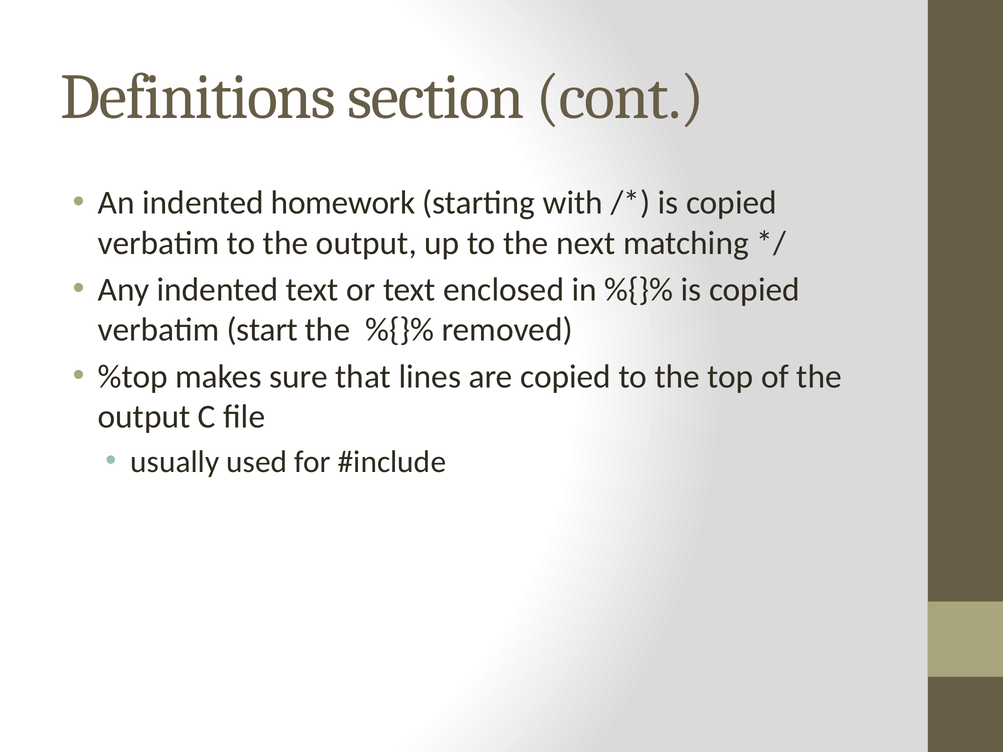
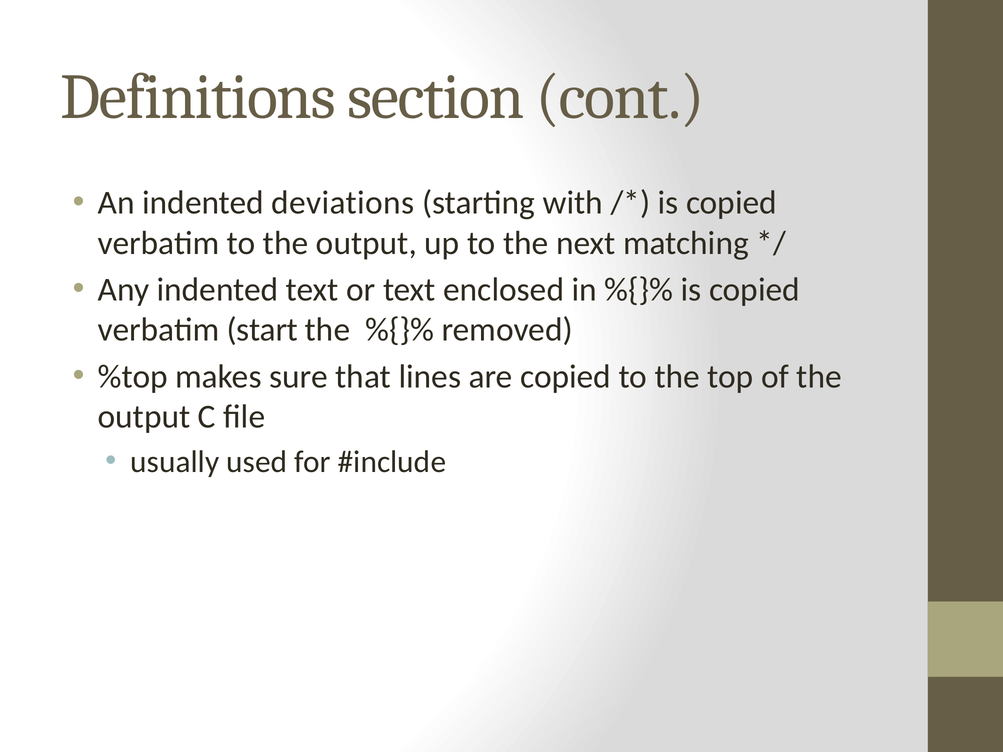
homework: homework -> deviations (343, 203)
